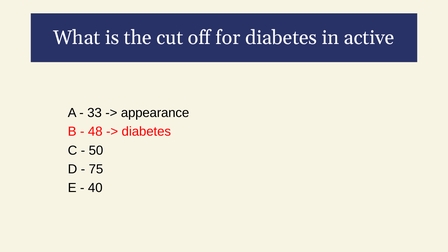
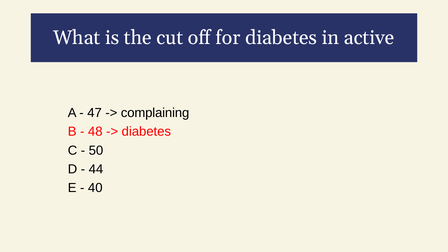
33: 33 -> 47 (95, 113)
appearance: appearance -> complaining (155, 113)
75: 75 -> 44 (96, 169)
